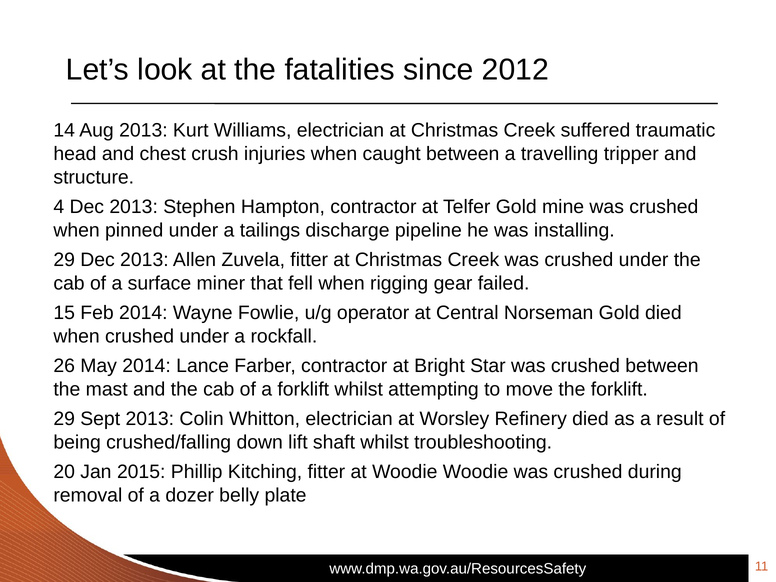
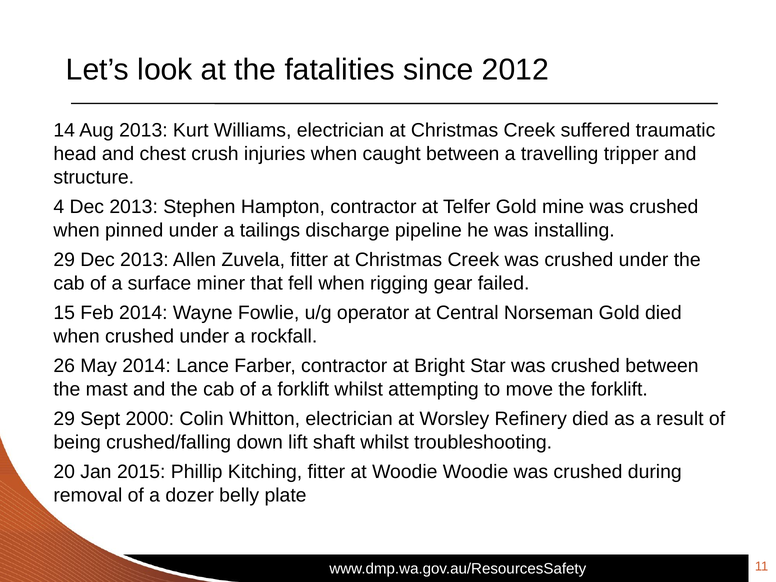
Sept 2013: 2013 -> 2000 (150, 419)
